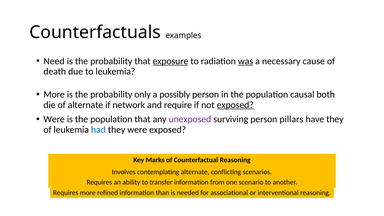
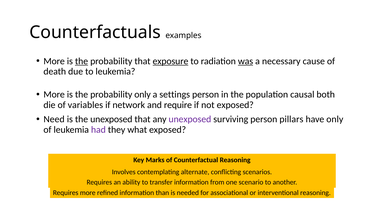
Need: Need -> More (54, 61)
the underline: none -> present (82, 61)
possibly: possibly -> settings (175, 94)
of alternate: alternate -> variables (85, 105)
exposed underline: present -> none (235, 105)
Were: Were -> Need (54, 119)
is the population: population -> unexposed (111, 119)
have they: they -> only (335, 119)
had colour: blue -> purple (98, 130)
were: were -> what (137, 130)
